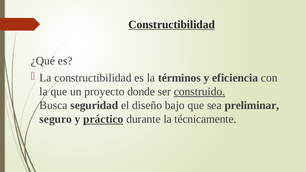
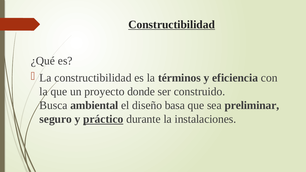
construido underline: present -> none (200, 92)
seguridad: seguridad -> ambiental (94, 105)
bajo: bajo -> basa (175, 105)
técnicamente: técnicamente -> instalaciones (205, 119)
